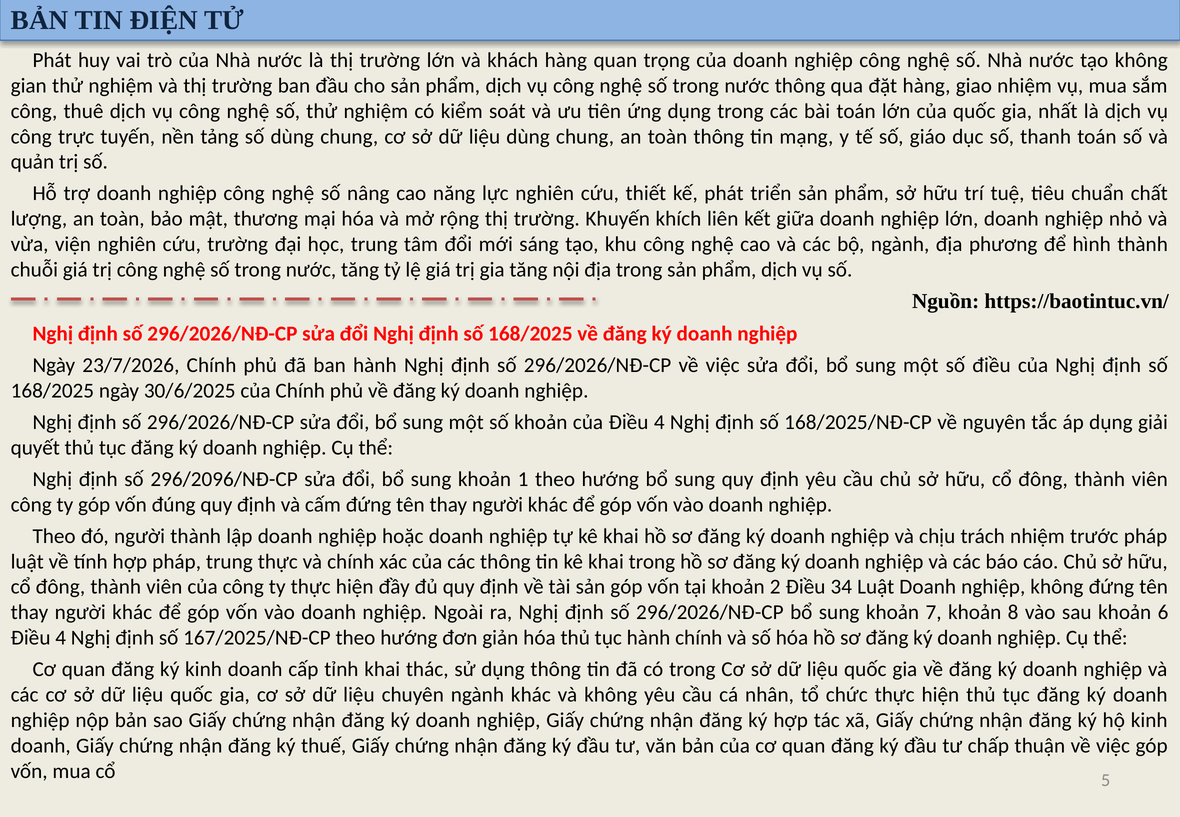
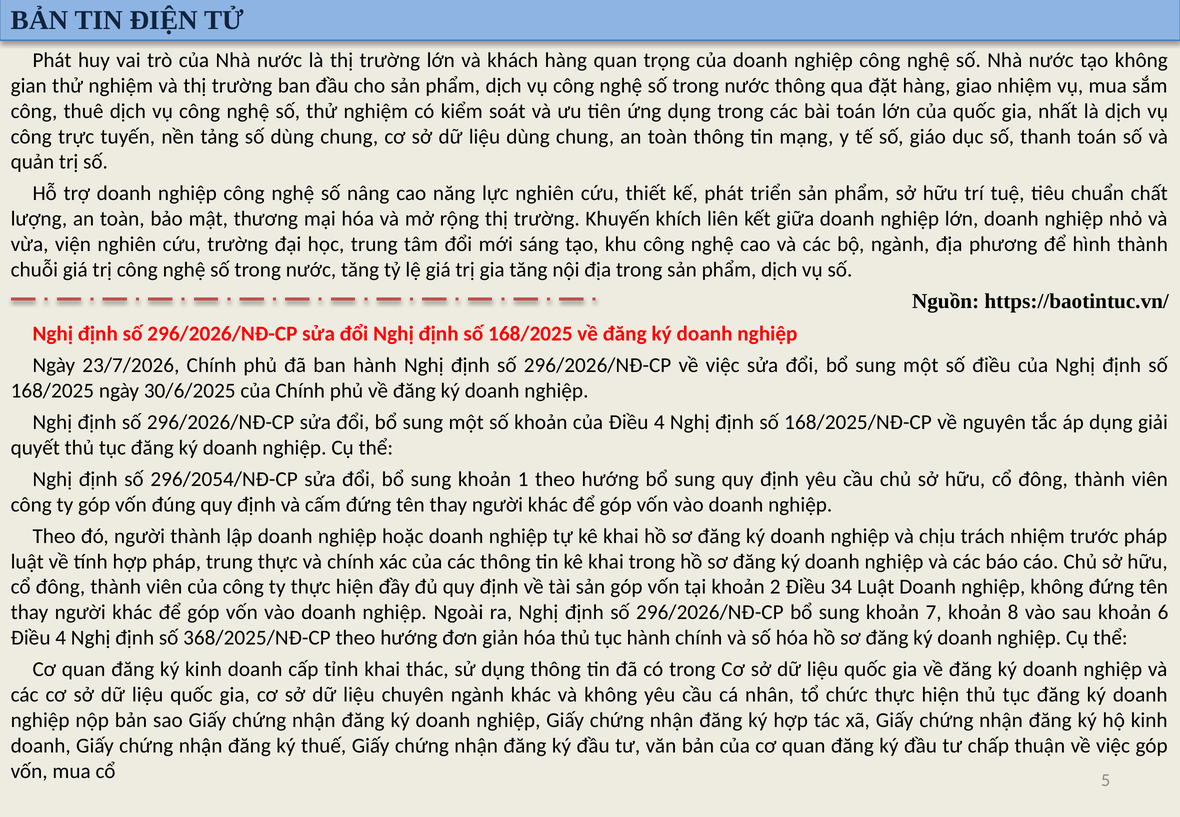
296/2096/NĐ-CP: 296/2096/NĐ-CP -> 296/2054/NĐ-CP (224, 479)
167/2025/NĐ-CP: 167/2025/NĐ-CP -> 368/2025/NĐ-CP (257, 638)
